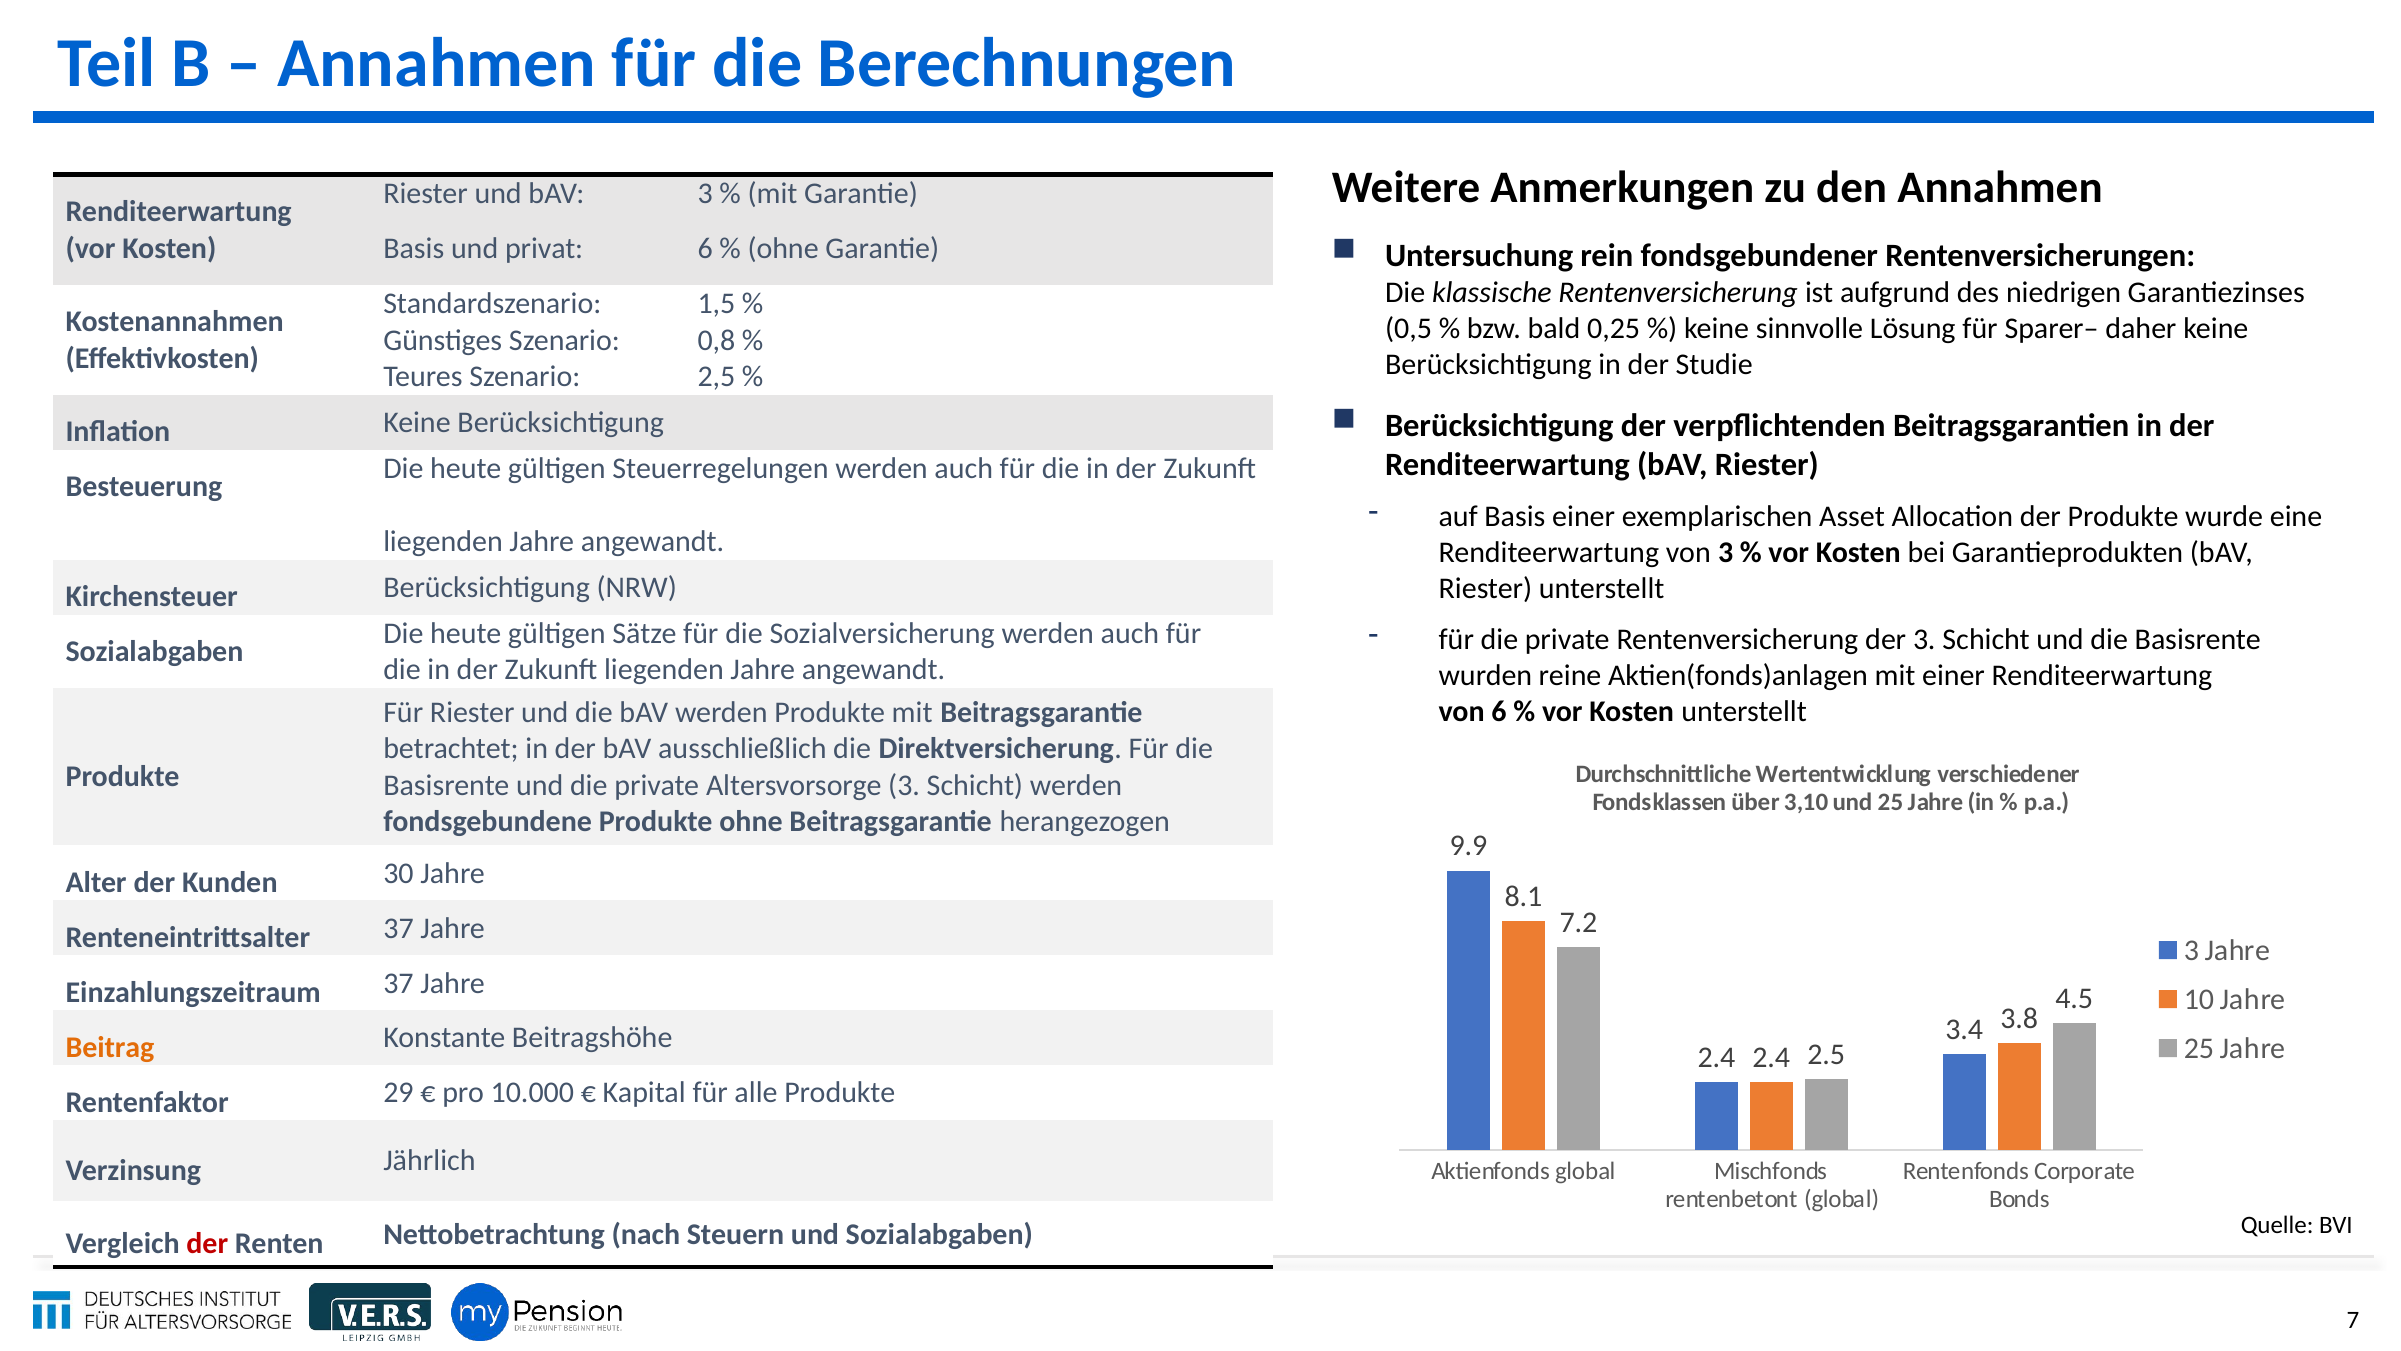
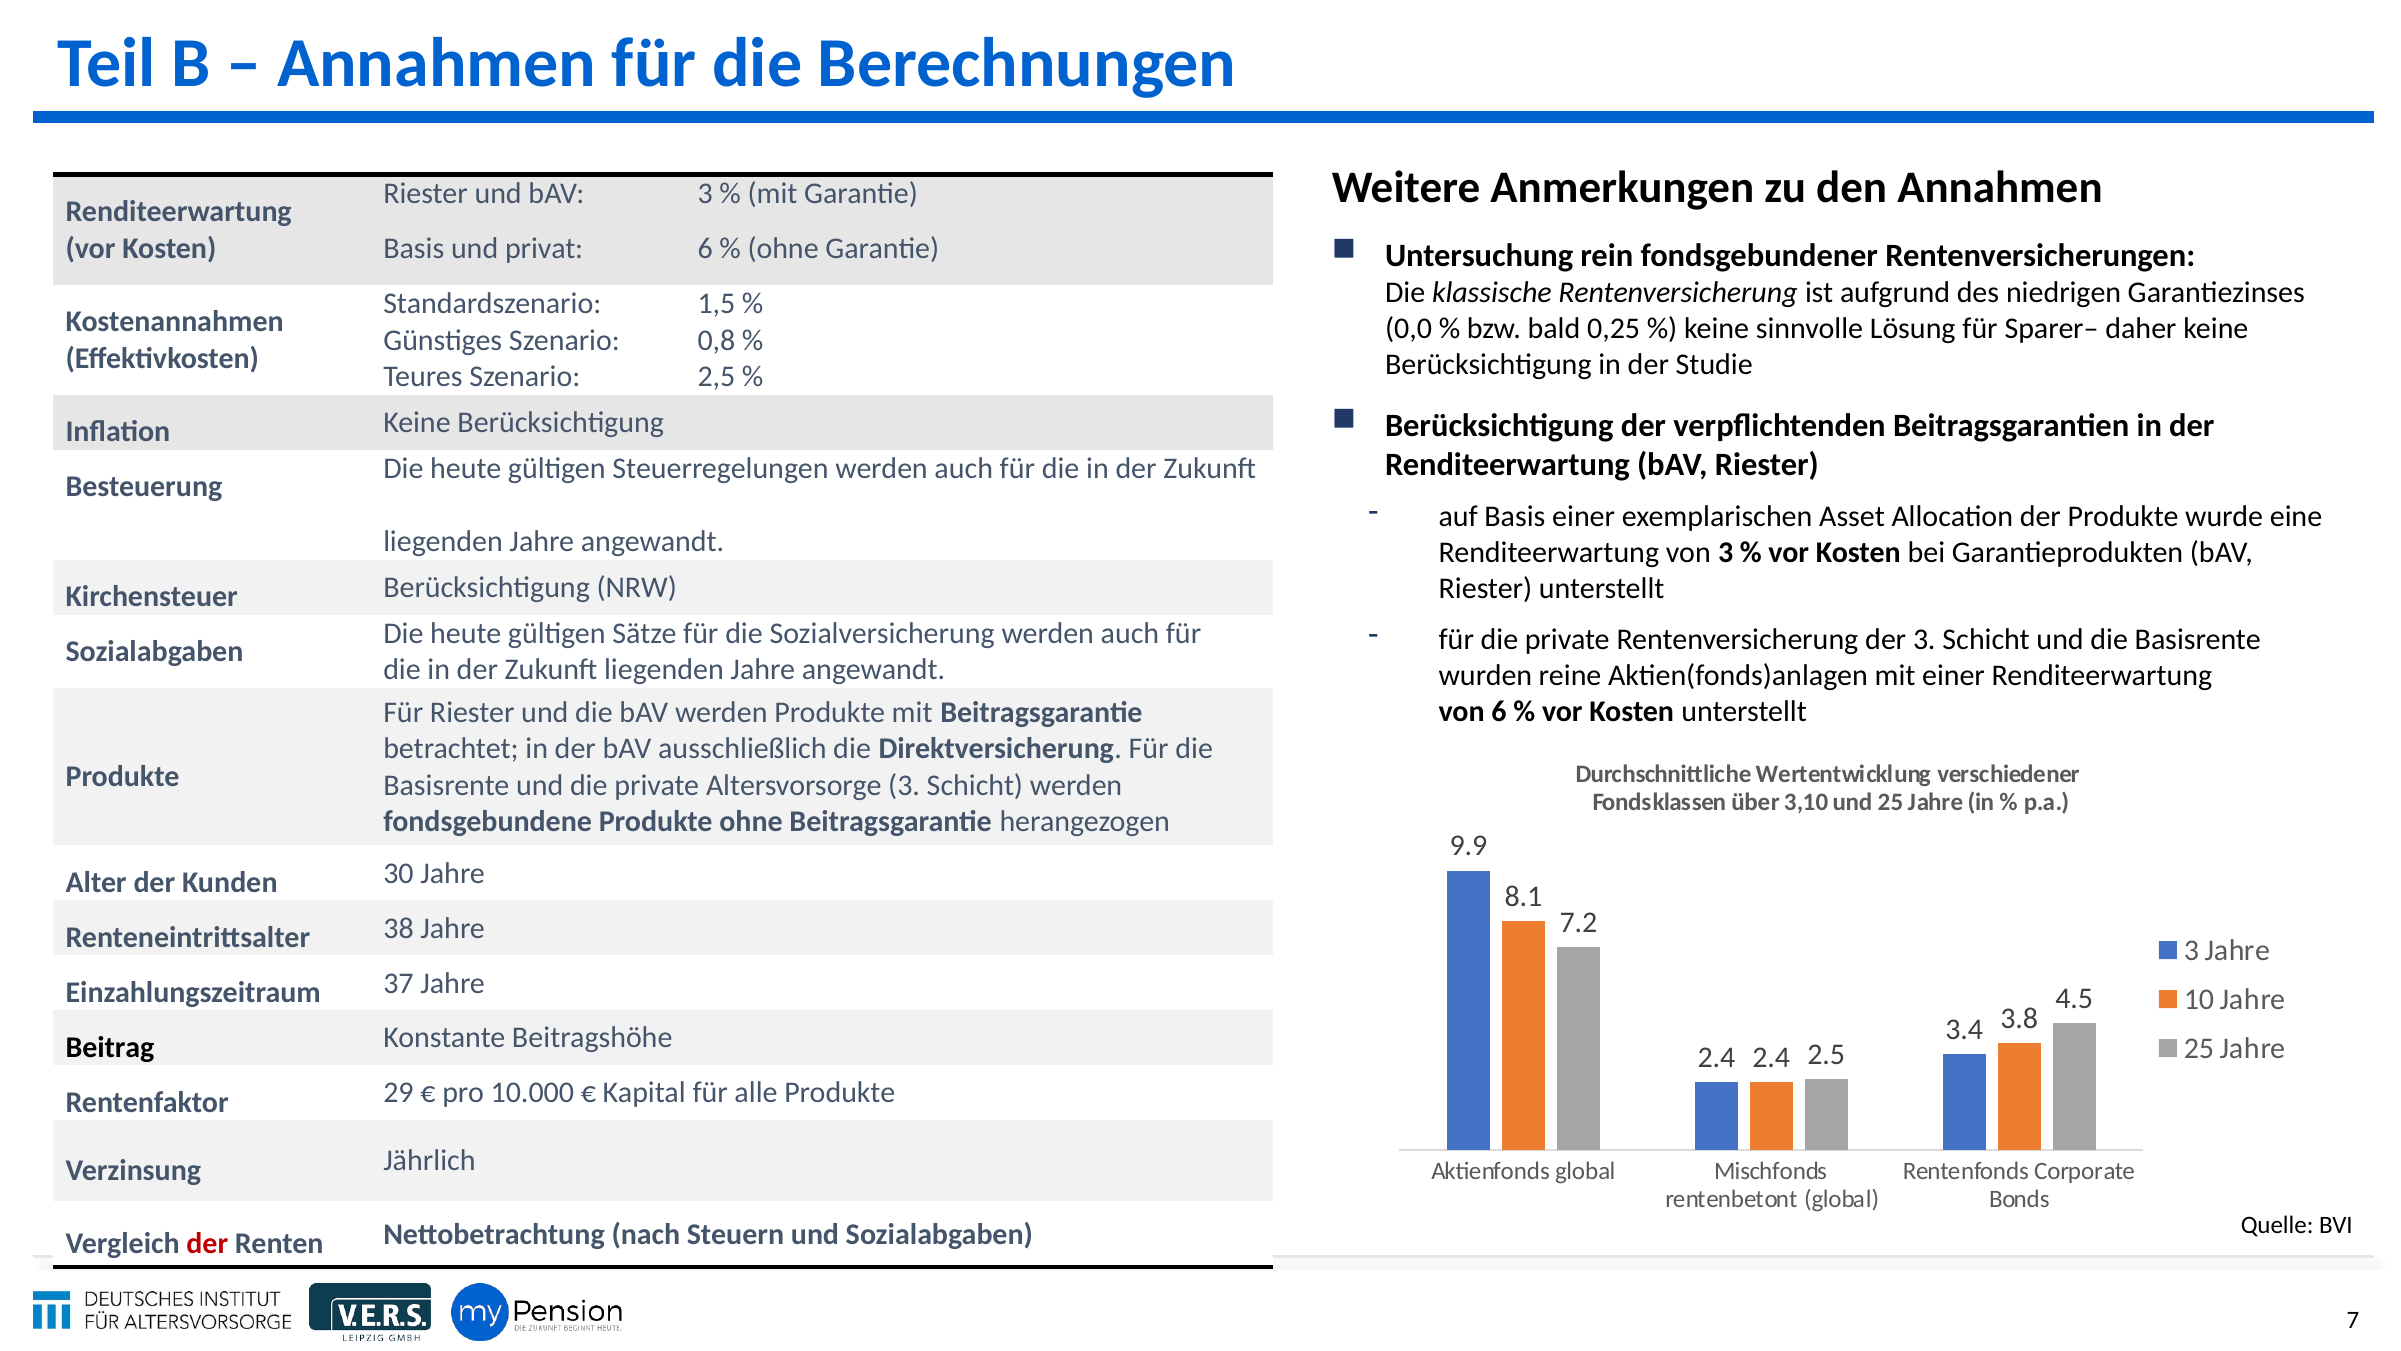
0,5: 0,5 -> 0,0 (1409, 329)
Renteneintrittsalter 37: 37 -> 38 (399, 928)
Beitrag colour: orange -> black (110, 1047)
